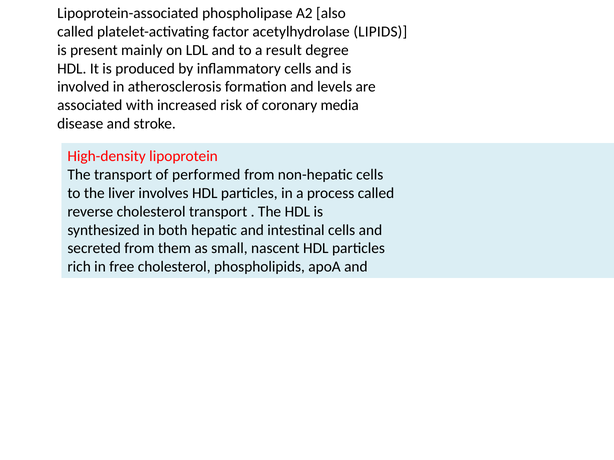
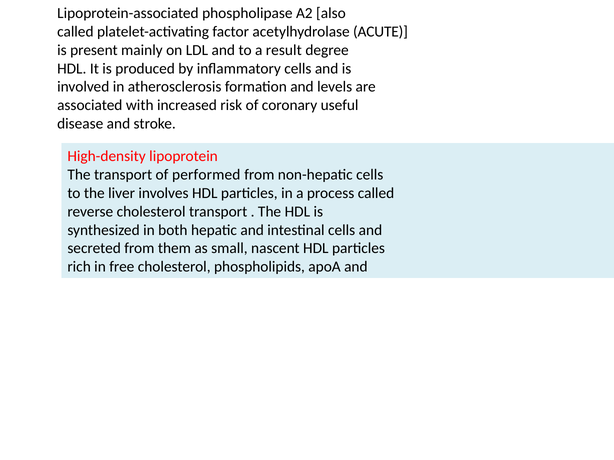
LIPIDS: LIPIDS -> ACUTE (380, 32)
media: media -> useful (340, 105)
